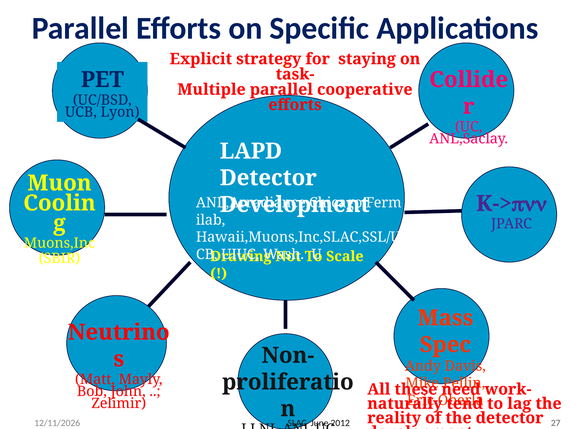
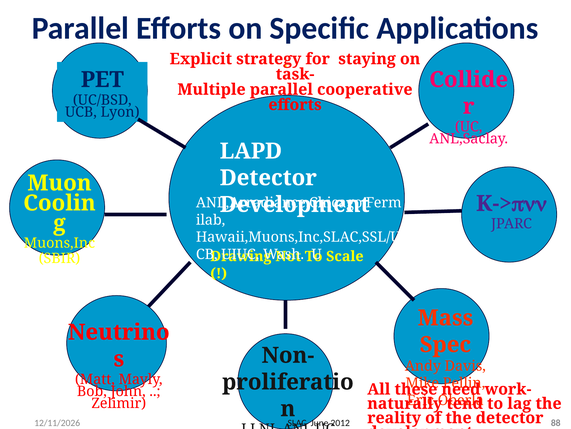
27: 27 -> 88 (556, 422)
